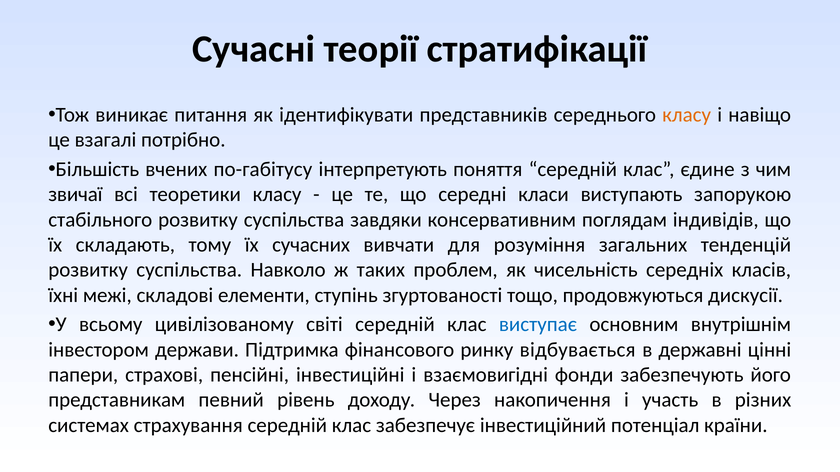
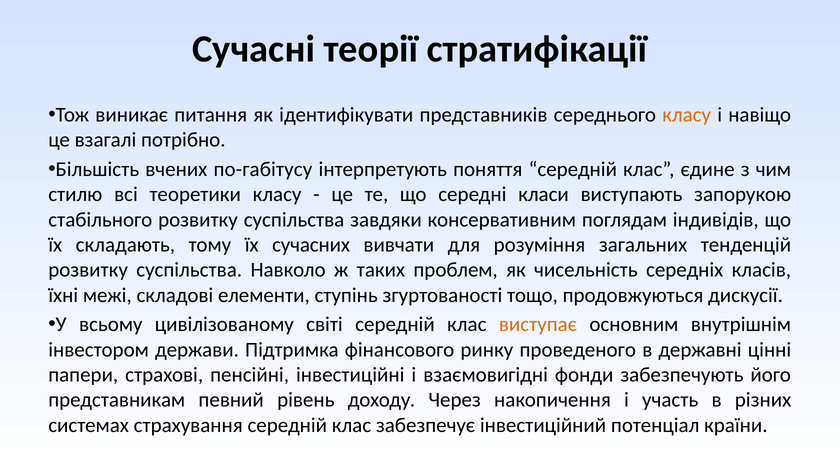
звичаї: звичаї -> стилю (75, 195)
виступає colour: blue -> orange (538, 325)
відбувається: відбувається -> проведеного (578, 350)
